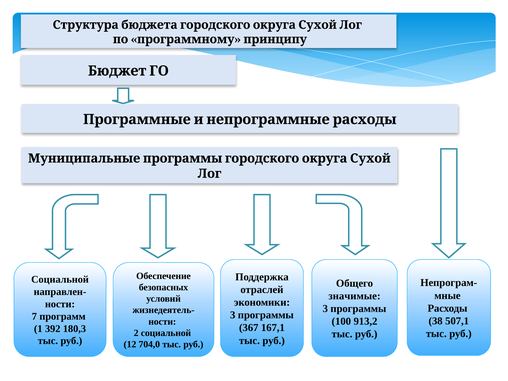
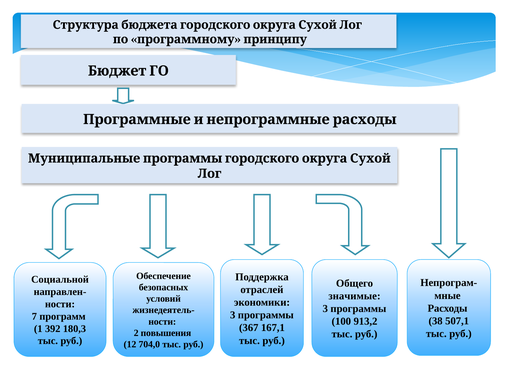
2 социальной: социальной -> повышения (166, 333)
